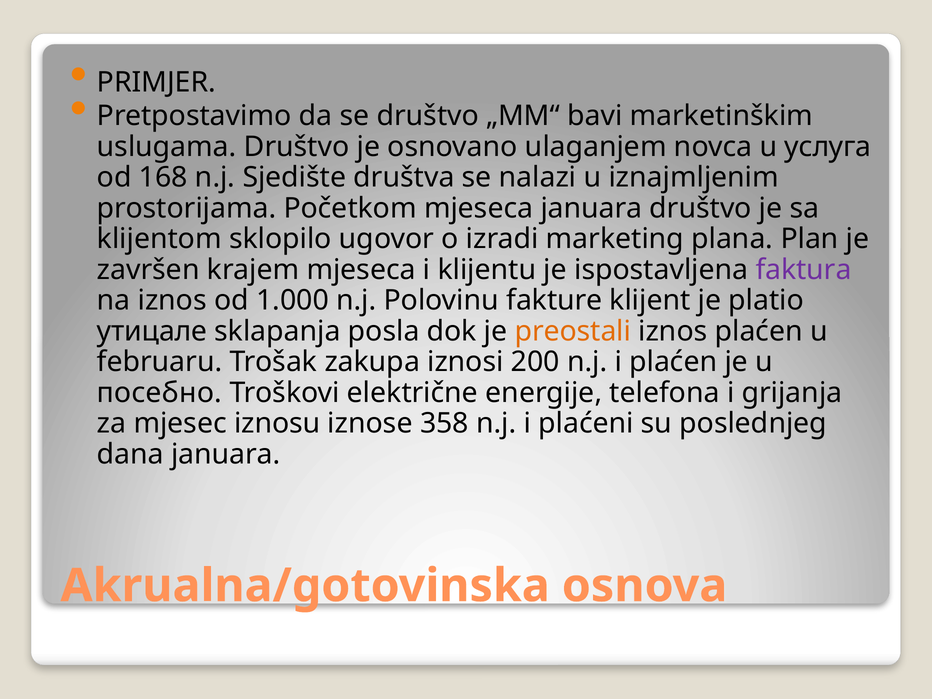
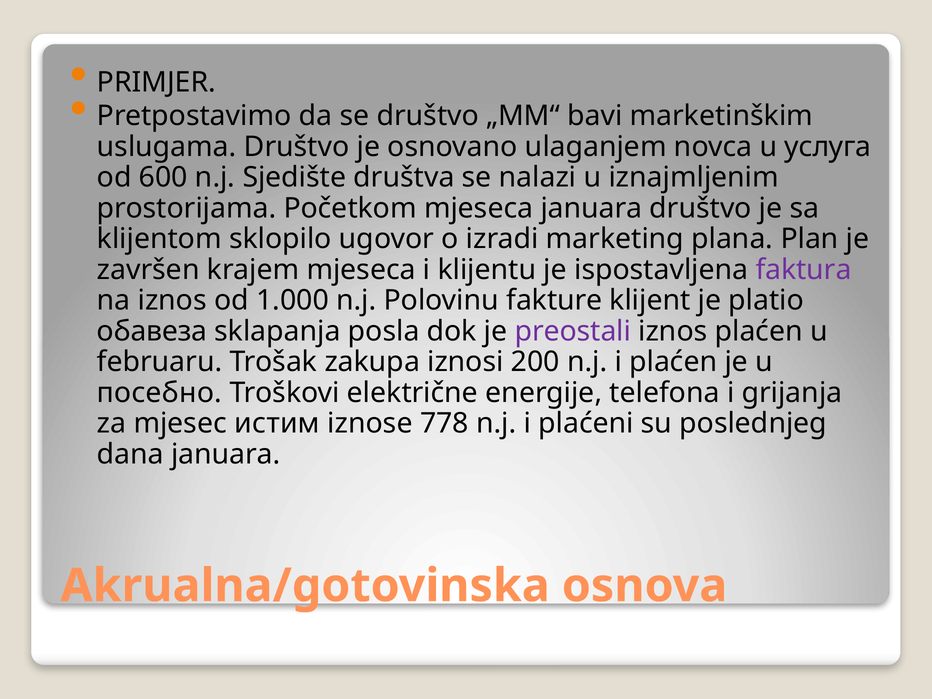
168: 168 -> 600 (163, 178)
утицале: утицале -> обавеза (152, 331)
preostali colour: orange -> purple (573, 331)
iznosu: iznosu -> истим (277, 424)
358: 358 -> 778 (444, 424)
